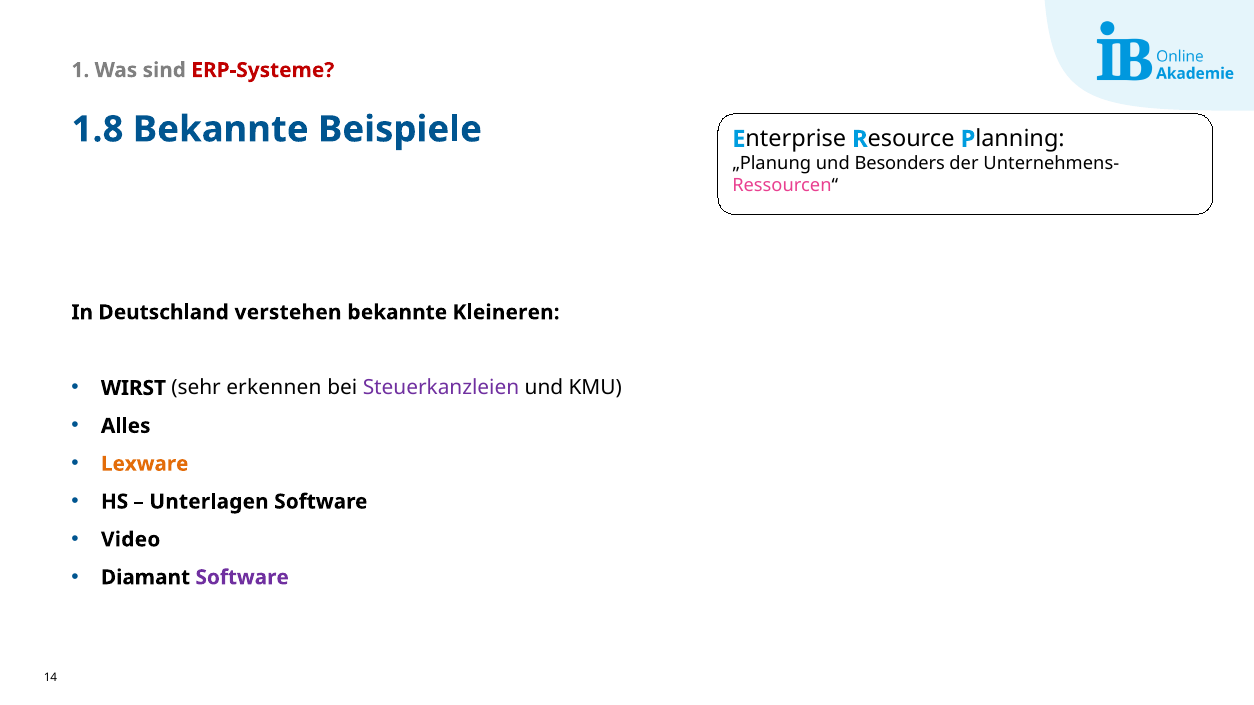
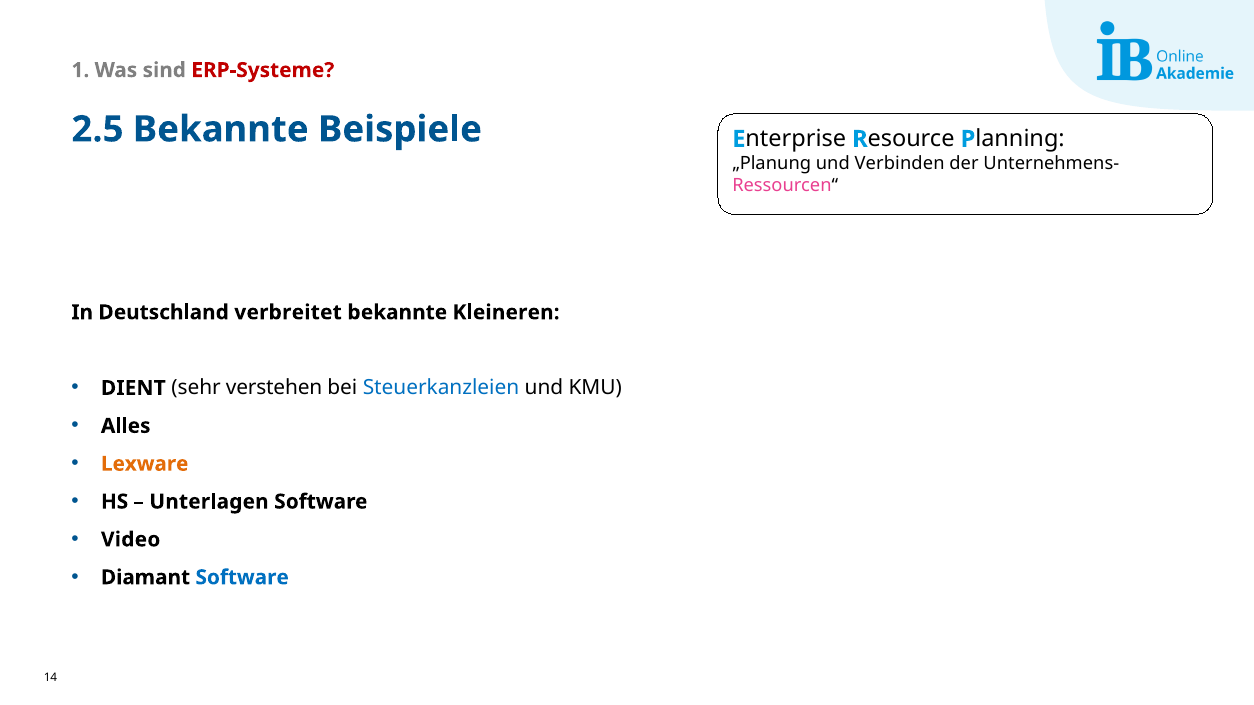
1.8: 1.8 -> 2.5 (98, 129)
Besonders: Besonders -> Verbinden (900, 164)
verstehen: verstehen -> verbreitet (288, 313)
WIRST: WIRST -> DIENT (133, 388)
erkennen: erkennen -> verstehen (274, 388)
Steuerkanzleien colour: purple -> blue (441, 388)
Software colour: purple -> blue (242, 578)
